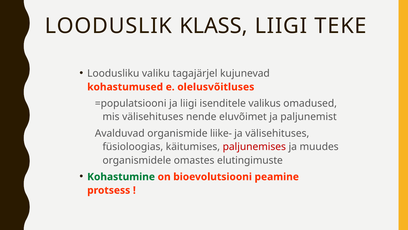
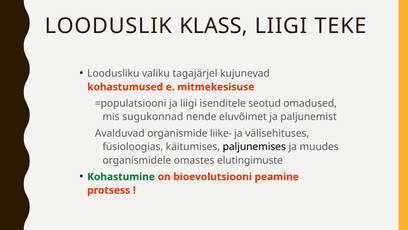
olelusvõitluses: olelusvõitluses -> mitmekesisuse (216, 87)
valikus: valikus -> seotud (265, 103)
mis välisehituses: välisehituses -> sugukonnad (153, 117)
paljunemises colour: red -> black (254, 147)
